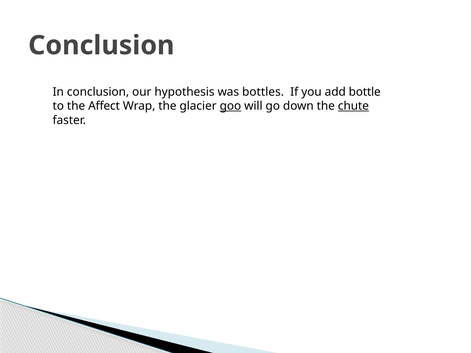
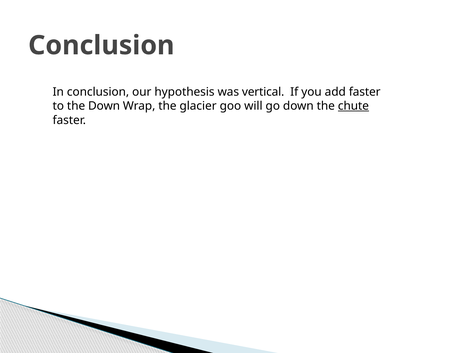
bottles: bottles -> vertical (263, 92)
add bottle: bottle -> faster (365, 92)
the Affect: Affect -> Down (104, 106)
goo underline: present -> none (230, 106)
